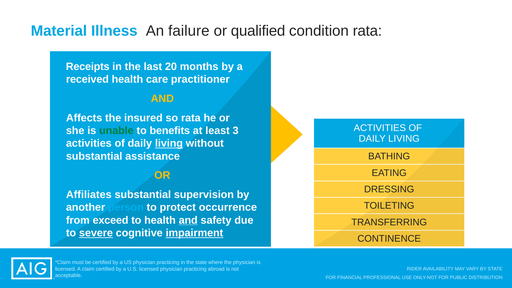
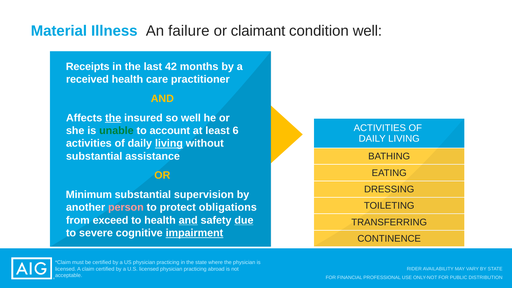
qualified: qualified -> claimant (258, 31)
condition rata: rata -> well (367, 31)
20: 20 -> 42 (171, 67)
the underline: none -> present (113, 118)
so rata: rata -> well (191, 118)
benefits: benefits -> account (170, 131)
3: 3 -> 6 (236, 131)
Affiliates: Affiliates -> Minimum (89, 195)
person colour: light blue -> pink (126, 207)
occurrence: occurrence -> obligations (228, 207)
due underline: none -> present (244, 220)
severe underline: present -> none (96, 233)
